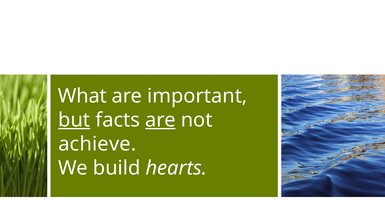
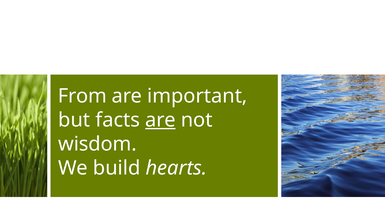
What: What -> From (82, 96)
but underline: present -> none (74, 120)
achieve: achieve -> wisdom (97, 144)
